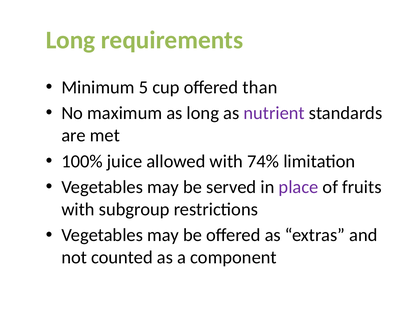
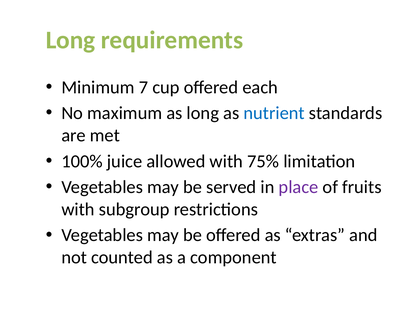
5: 5 -> 7 (144, 87)
than: than -> each (260, 87)
nutrient colour: purple -> blue (274, 113)
74%: 74% -> 75% (263, 161)
